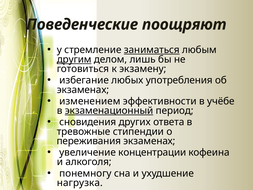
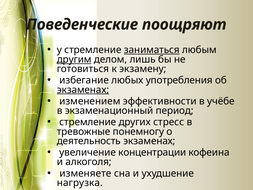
экзаменах underline: none -> present (83, 90)
экзаменационный underline: present -> none (109, 111)
сновидения: сновидения -> стремление (88, 122)
ответа: ответа -> стресс (169, 122)
стипендии: стипендии -> понемногу (138, 131)
переживания: переживания -> деятельность (89, 141)
понемногу: понемногу -> изменяете (85, 173)
